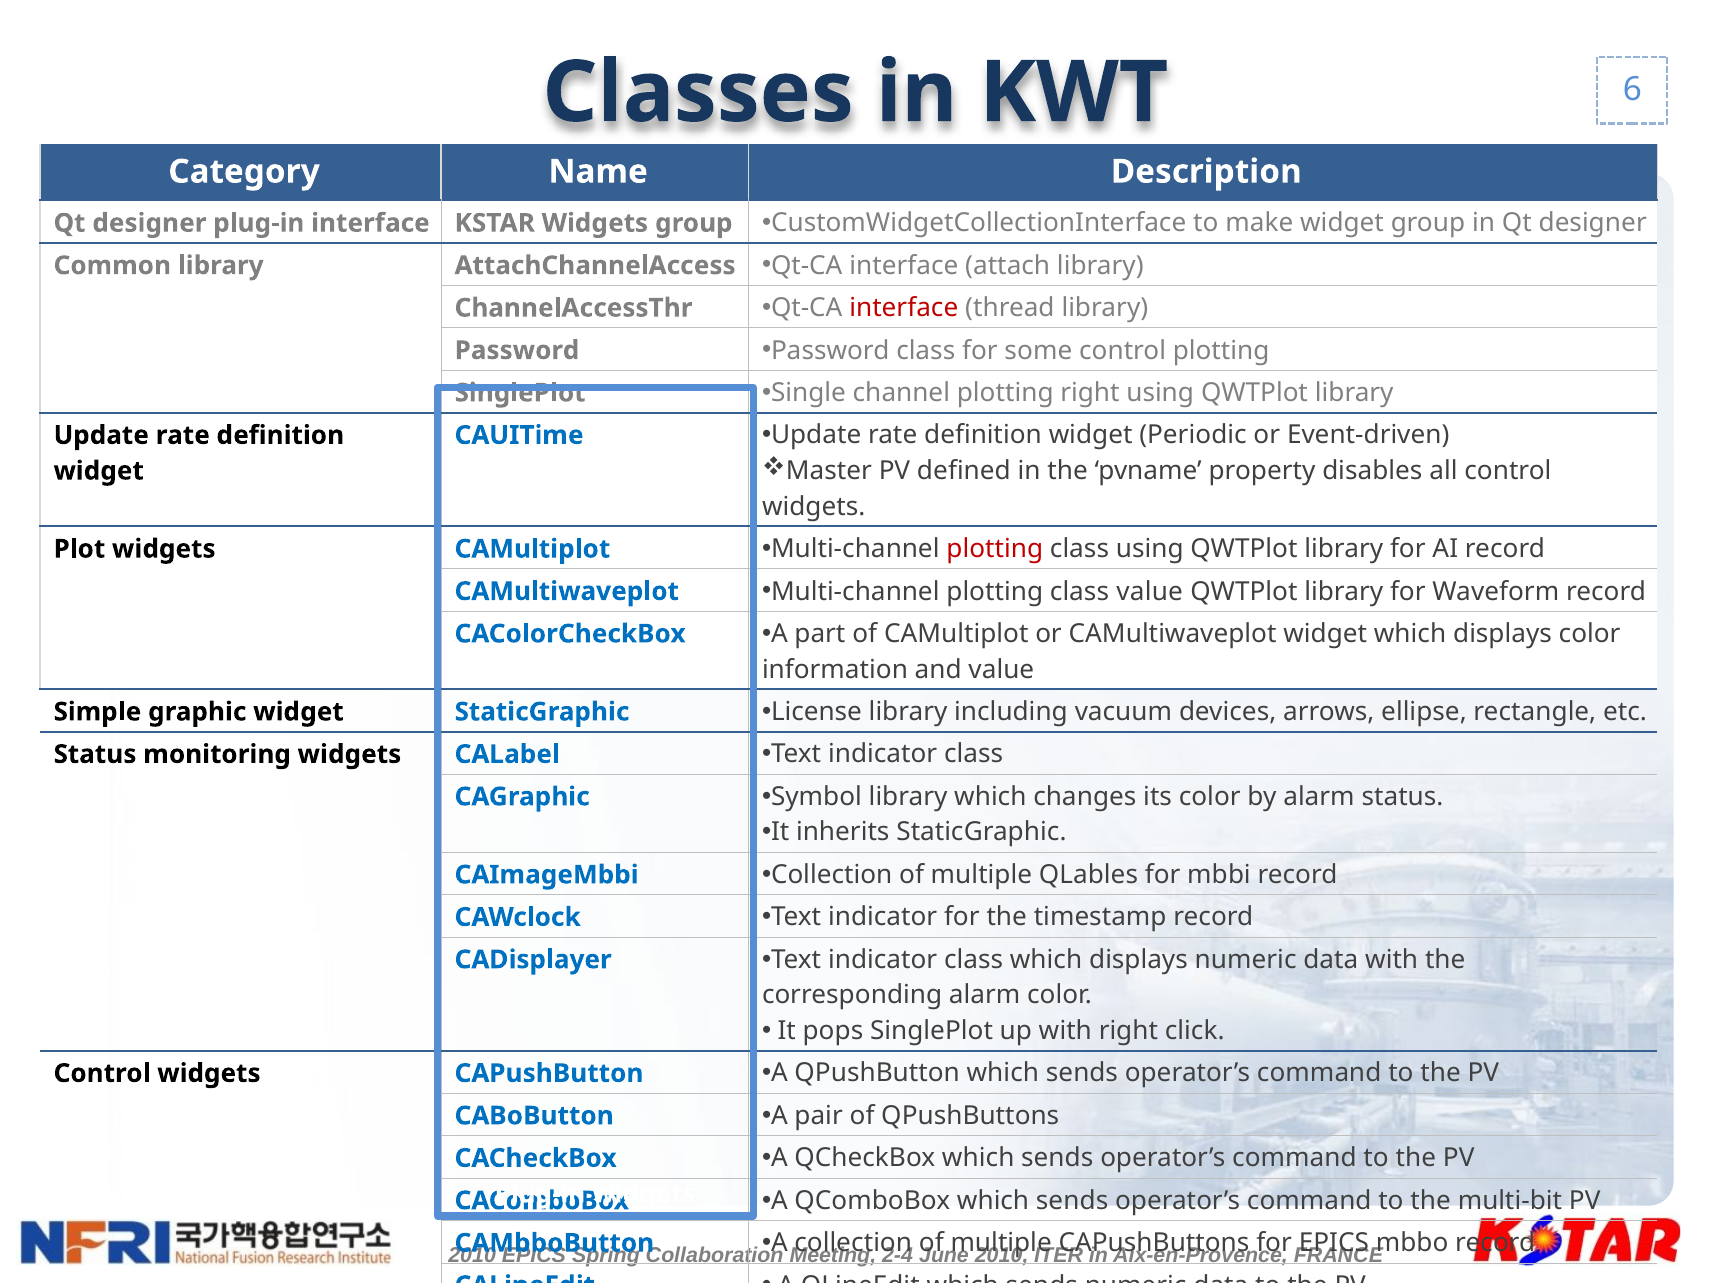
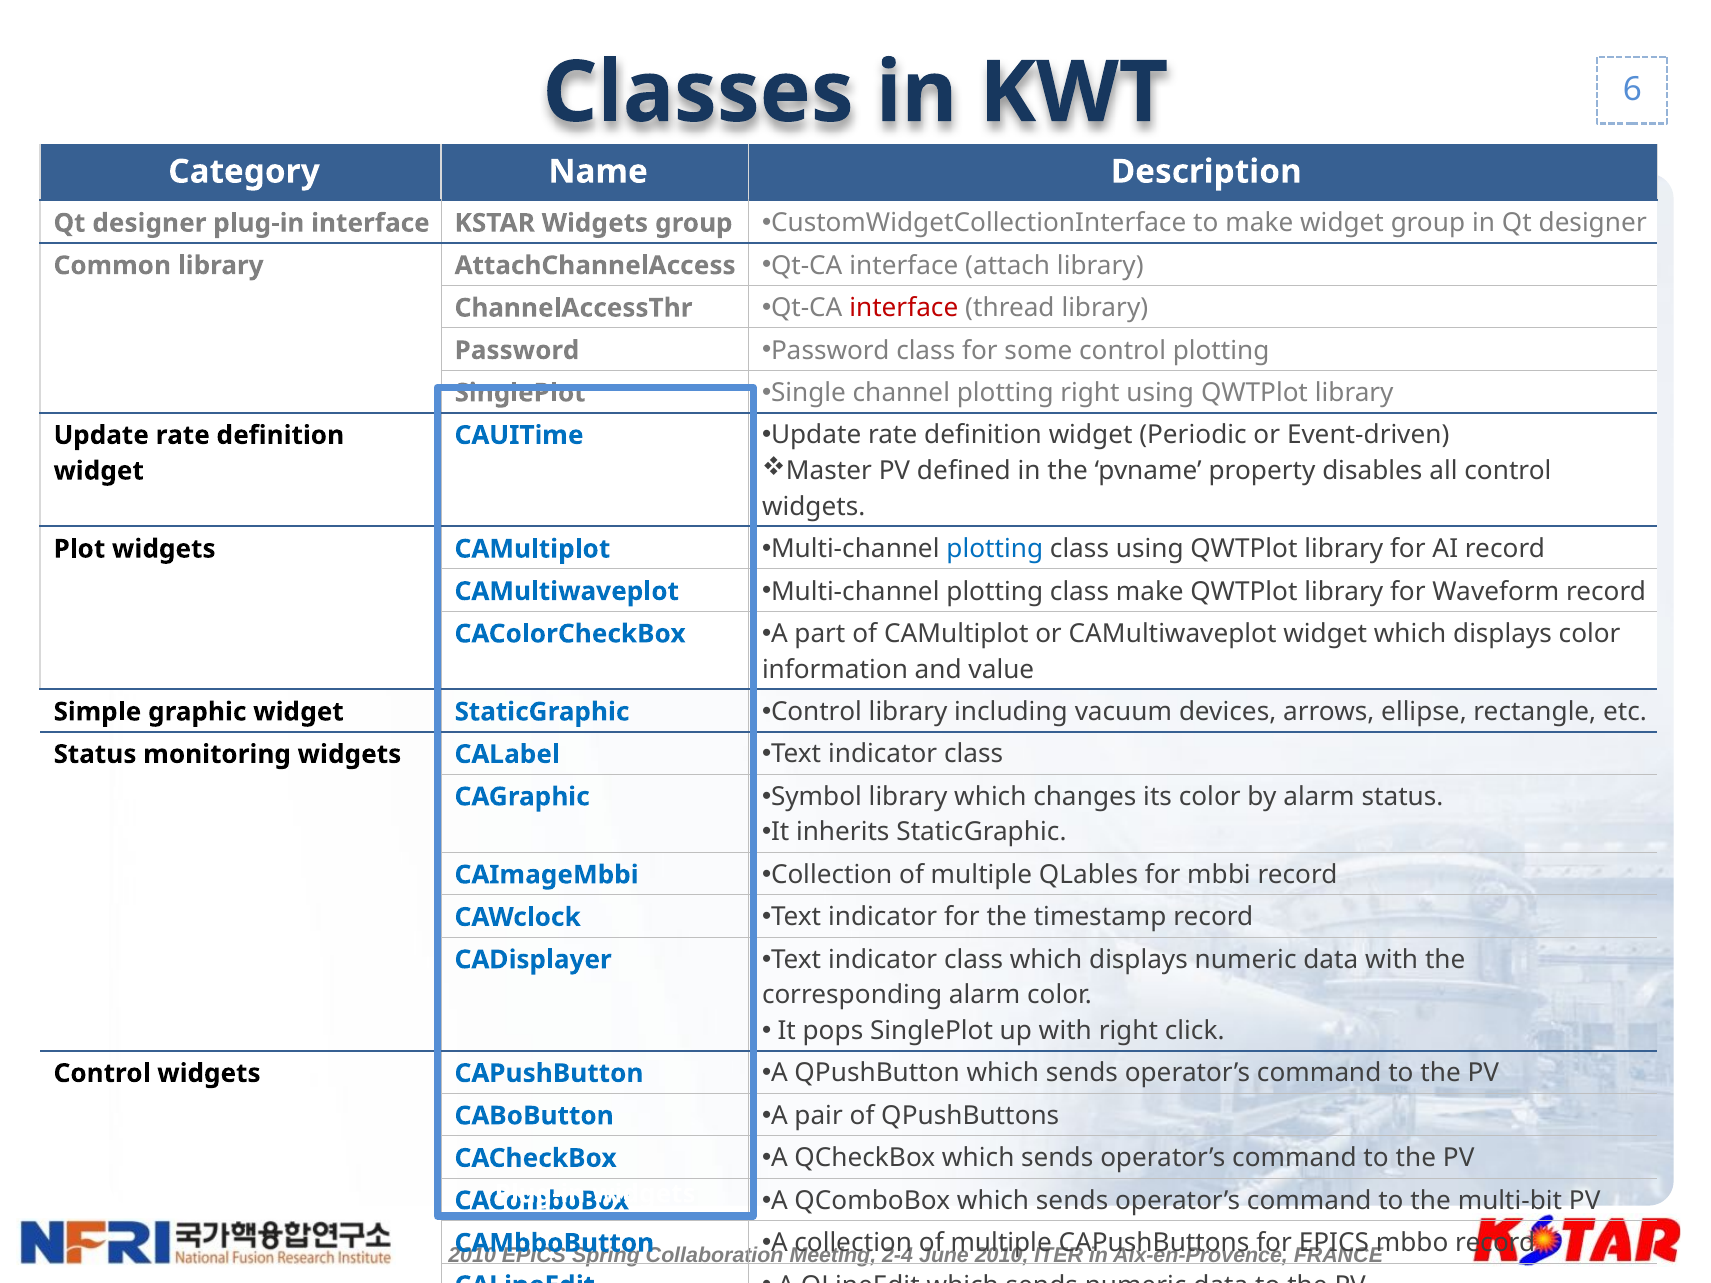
plotting colour: red -> blue (995, 549)
class value: value -> make (1150, 592)
License: License -> Control (816, 712)
